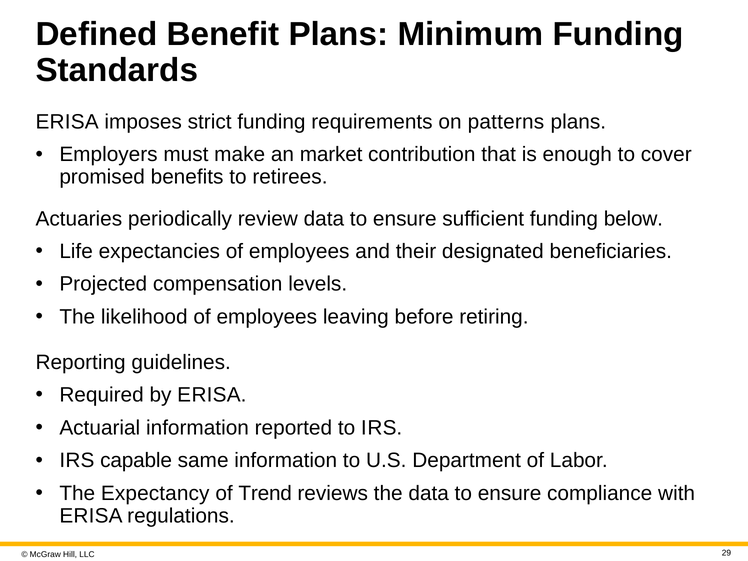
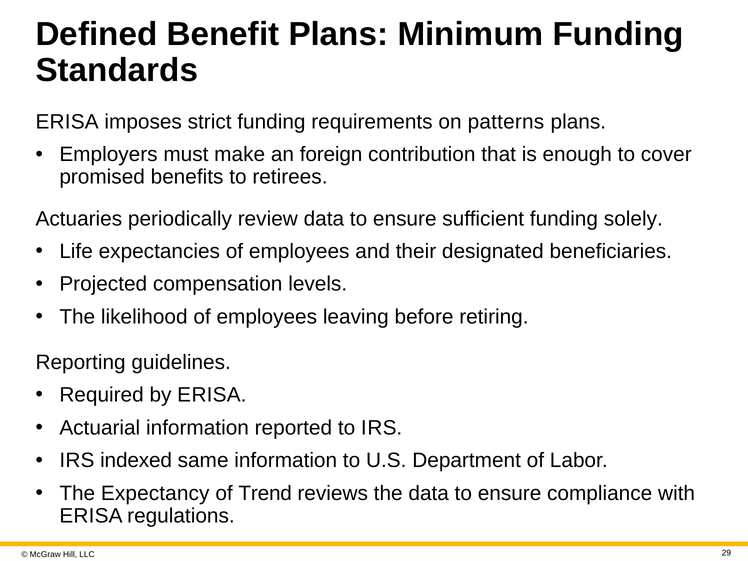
market: market -> foreign (331, 155)
below: below -> solely (633, 219)
capable: capable -> indexed (136, 461)
